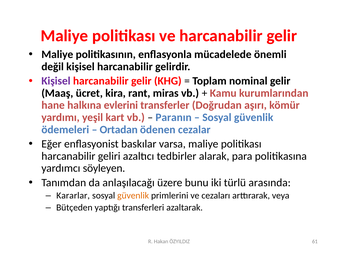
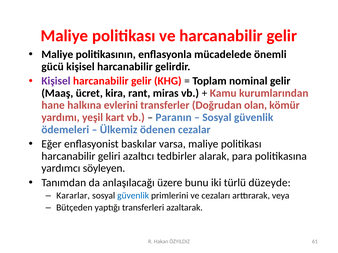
değil: değil -> gücü (53, 67)
aşırı: aşırı -> olan (256, 105)
Ortadan: Ortadan -> Ülkemiz (119, 130)
arasında: arasında -> düzeyde (270, 183)
güvenlik colour: orange -> blue (133, 196)
